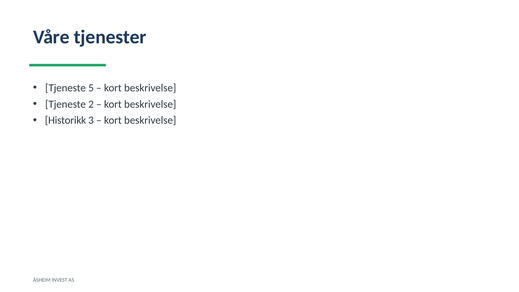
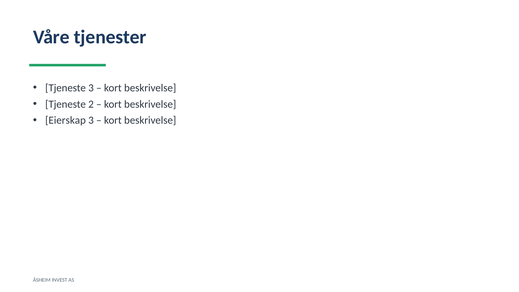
Tjeneste 5: 5 -> 3 (91, 88)
Historikk: Historikk -> Eierskap (65, 120)
